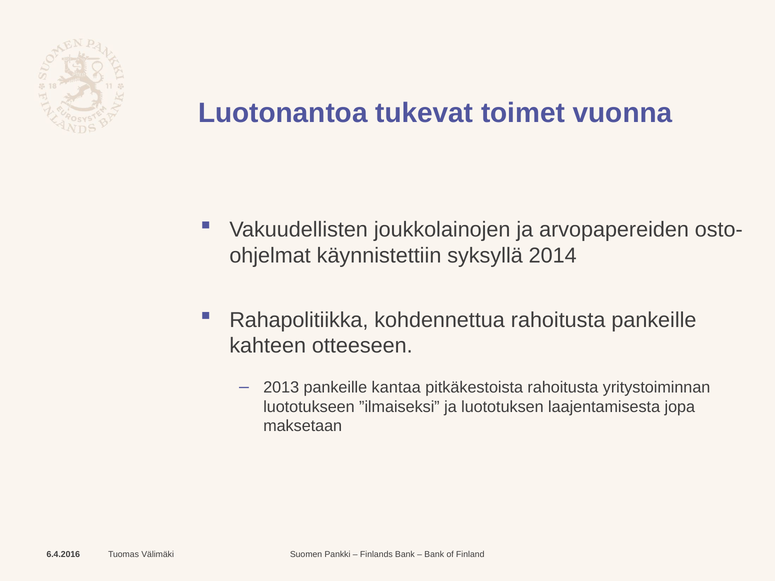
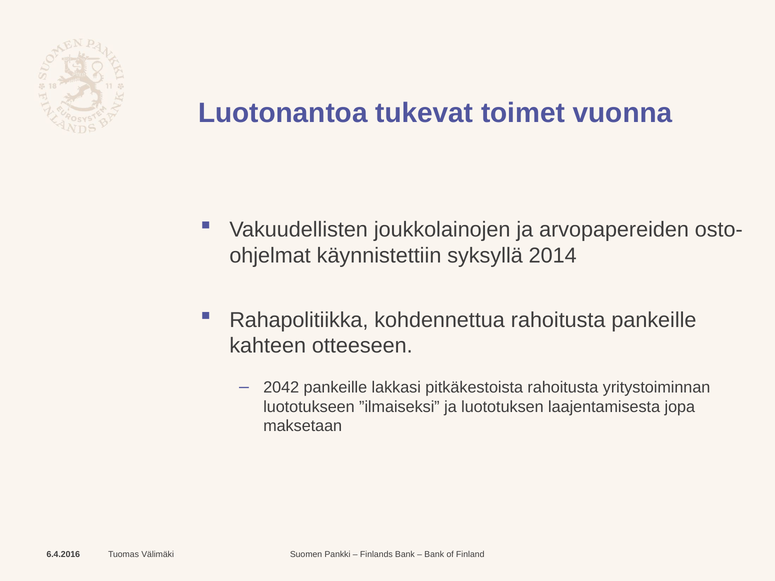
2013: 2013 -> 2042 (281, 388)
kantaa: kantaa -> lakkasi (396, 388)
